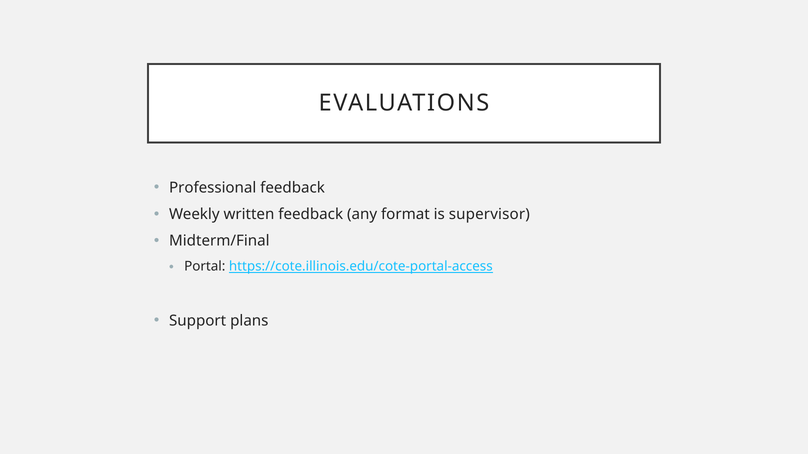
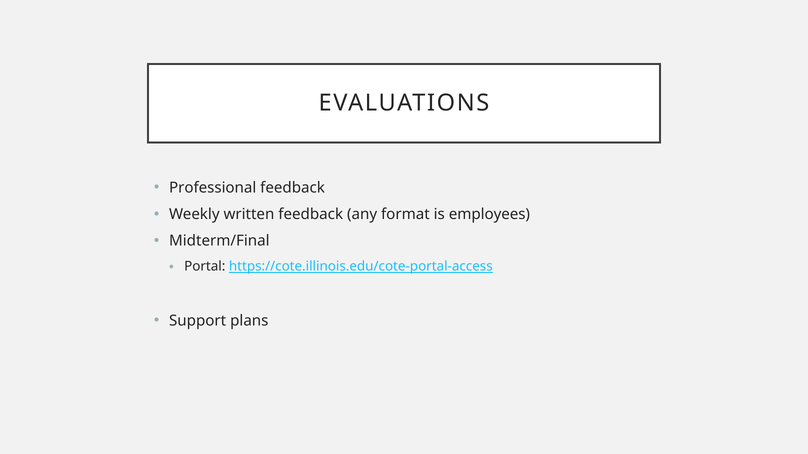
supervisor: supervisor -> employees (489, 215)
